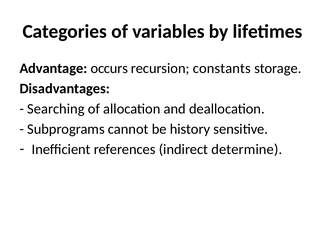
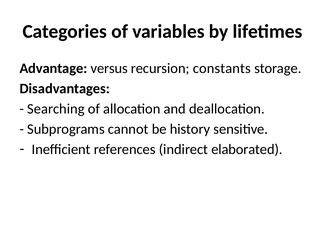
occurs: occurs -> versus (109, 68)
determine: determine -> elaborated (247, 149)
